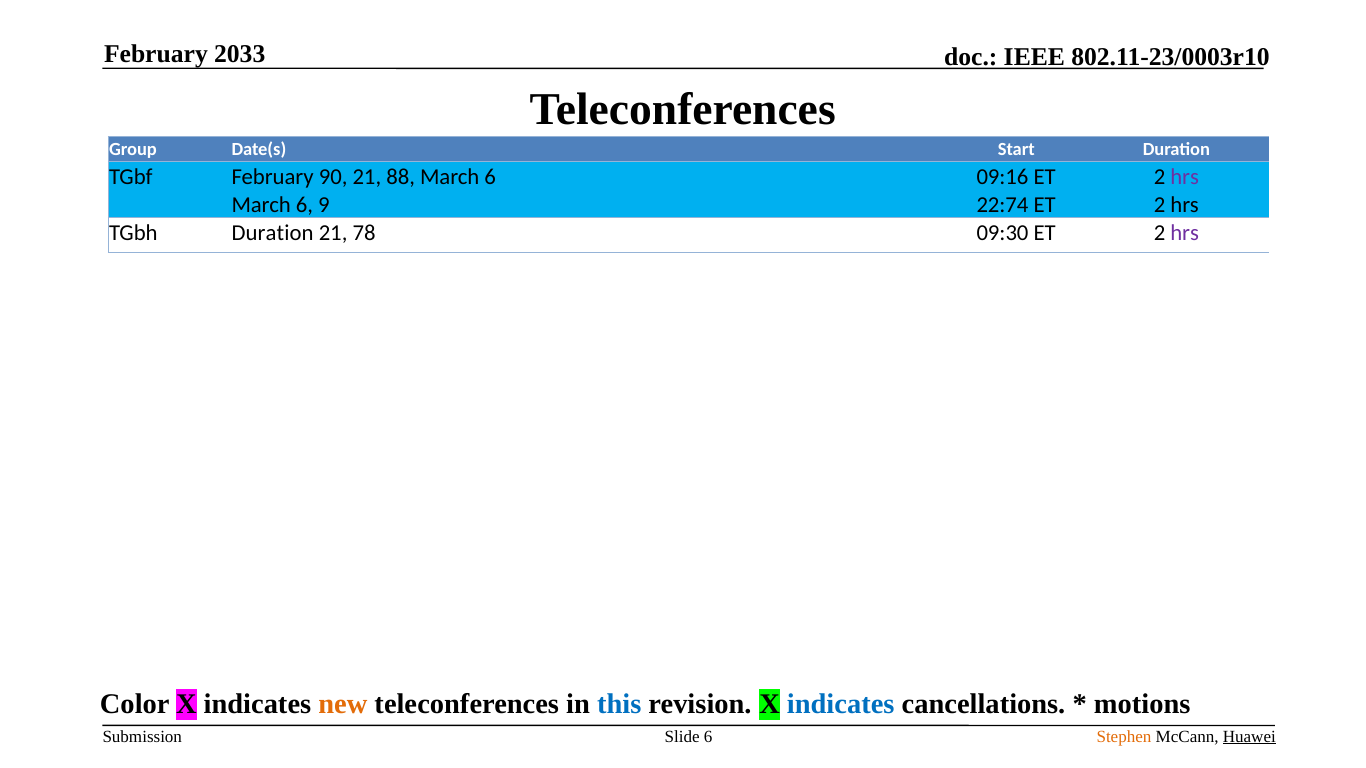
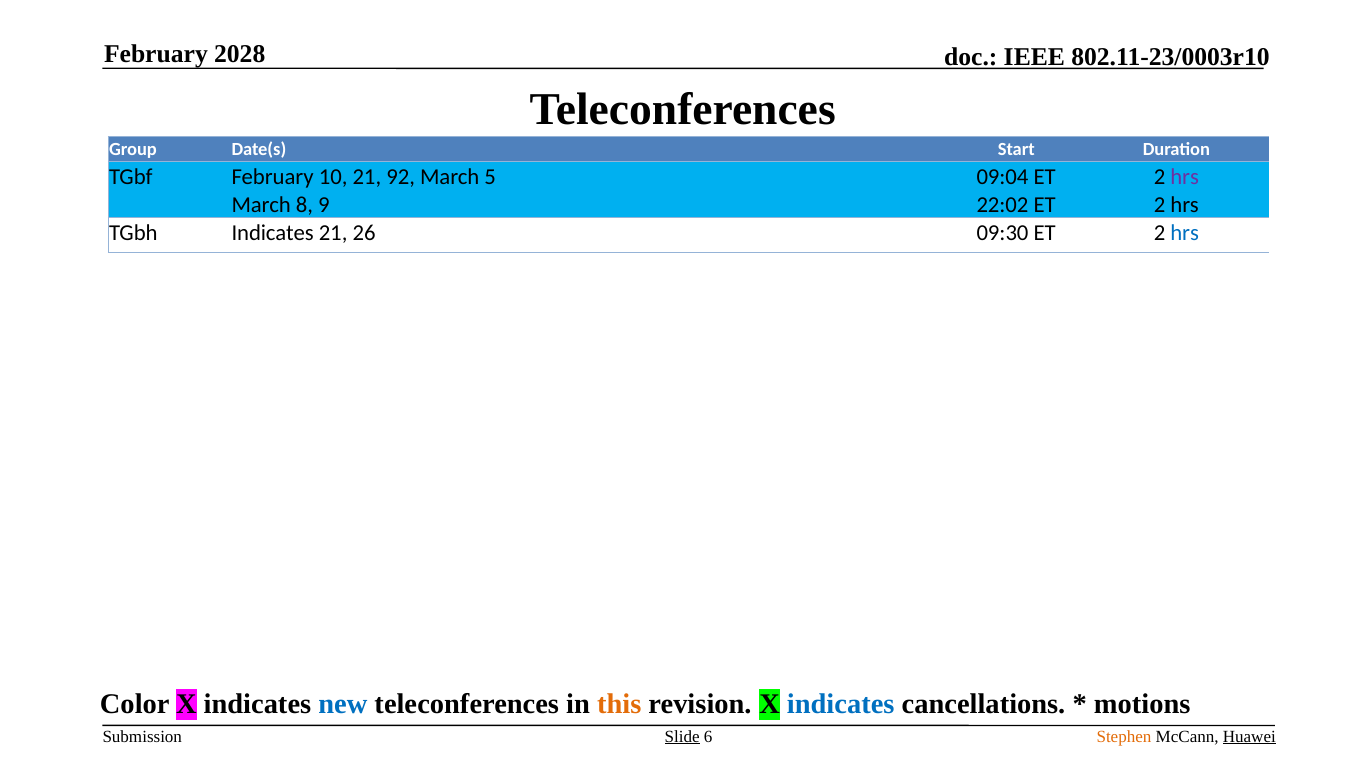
2033: 2033 -> 2028 (240, 54)
90: 90 -> 10 (333, 177)
88: 88 -> 92 (401, 177)
6: 6 -> 5 (490, 177)
09:16: 09:16 -> 09:04 (1002, 177)
6: 6 -> 8 (305, 205)
22:74: 22:74 -> 22:02 (1002, 205)
TGbh Duration: Duration -> Indicates (273, 233)
78: 78 -> 26 (364, 233)
hrs colour: purple -> blue (1185, 233)
new colour: orange -> blue (343, 705)
this colour: blue -> orange (619, 705)
Slide underline: none -> present (682, 737)
